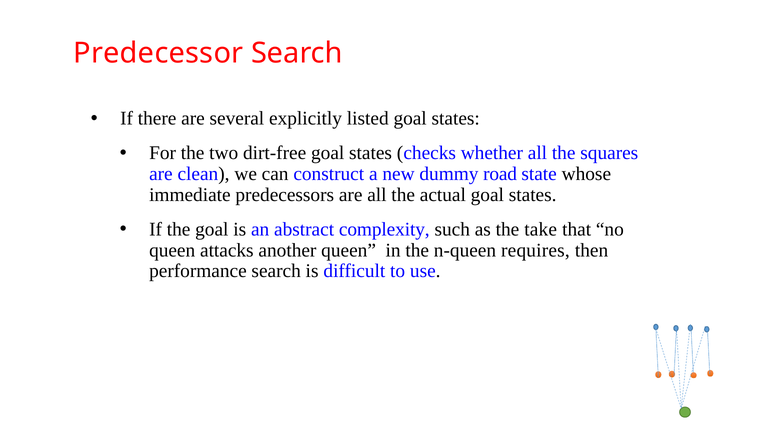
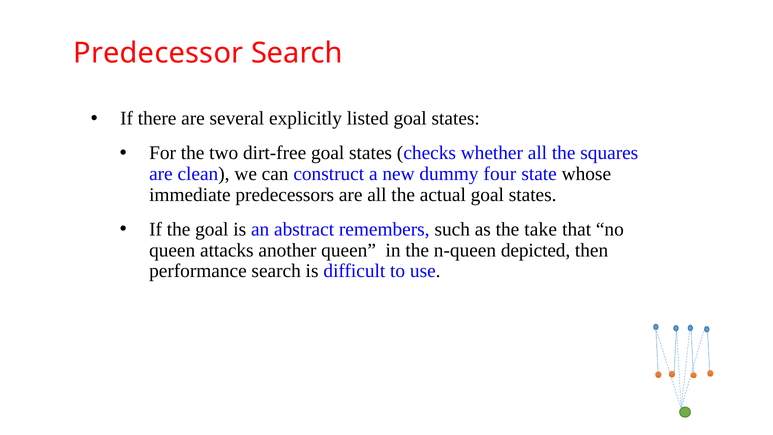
road: road -> four (500, 174)
complexity: complexity -> remembers (384, 229)
requires: requires -> depicted (536, 250)
